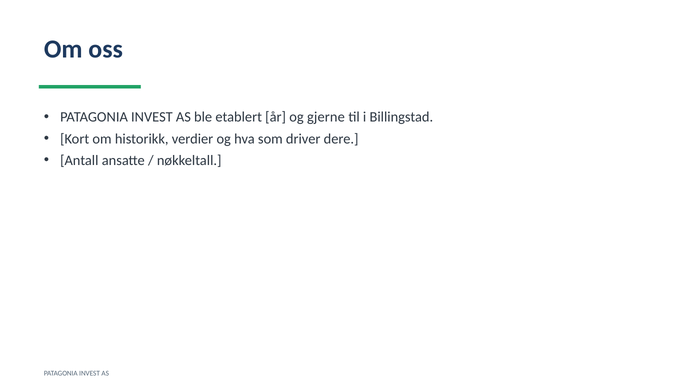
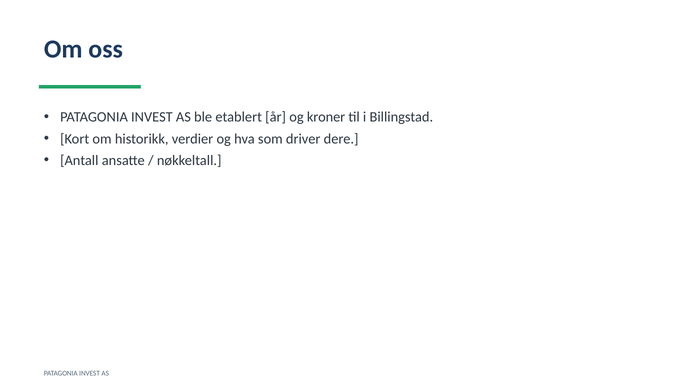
gjerne: gjerne -> kroner (326, 117)
